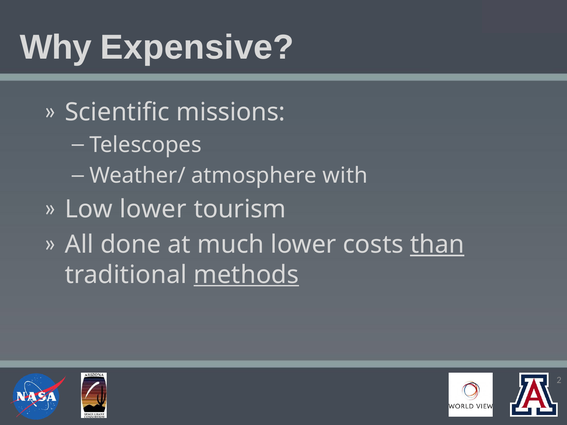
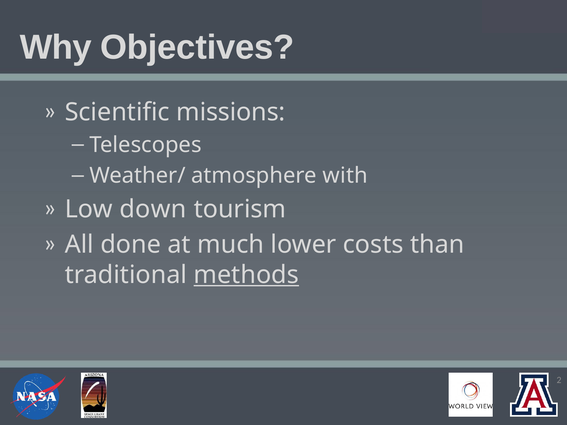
Expensive: Expensive -> Objectives (197, 47)
Low lower: lower -> down (153, 209)
than underline: present -> none (437, 245)
